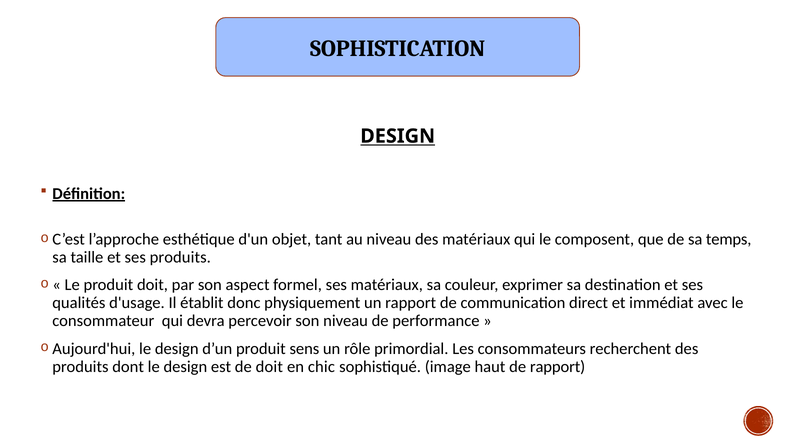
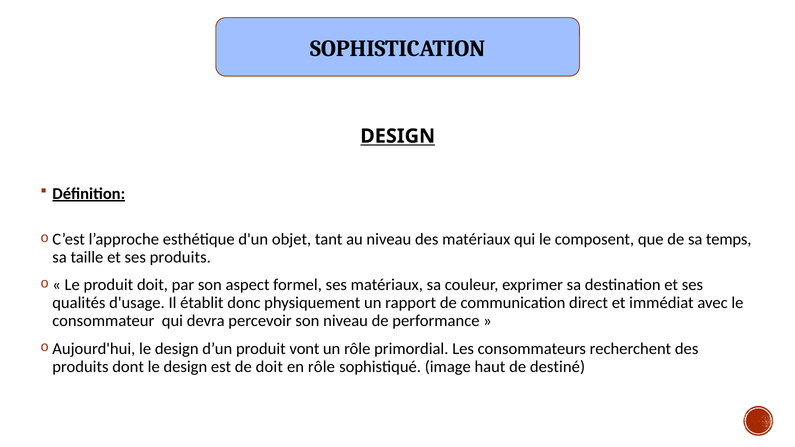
sens: sens -> vont (304, 349)
en chic: chic -> rôle (321, 367)
de rapport: rapport -> destiné (557, 367)
